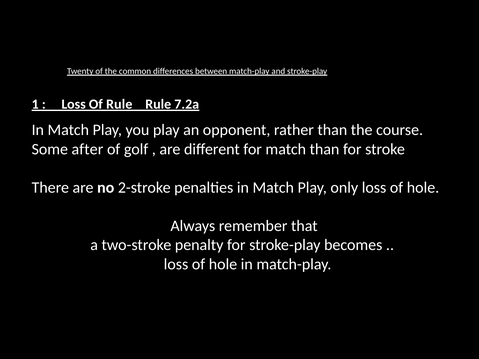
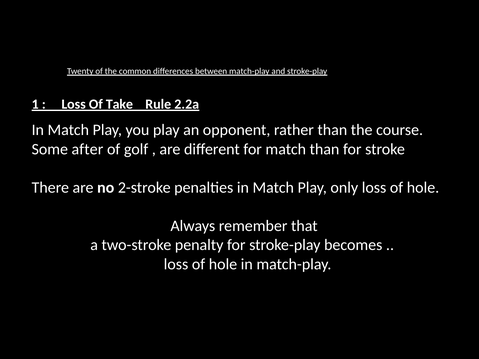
Of Rule: Rule -> Take (119, 104)
7.2a: 7.2a -> 2.2a (187, 104)
